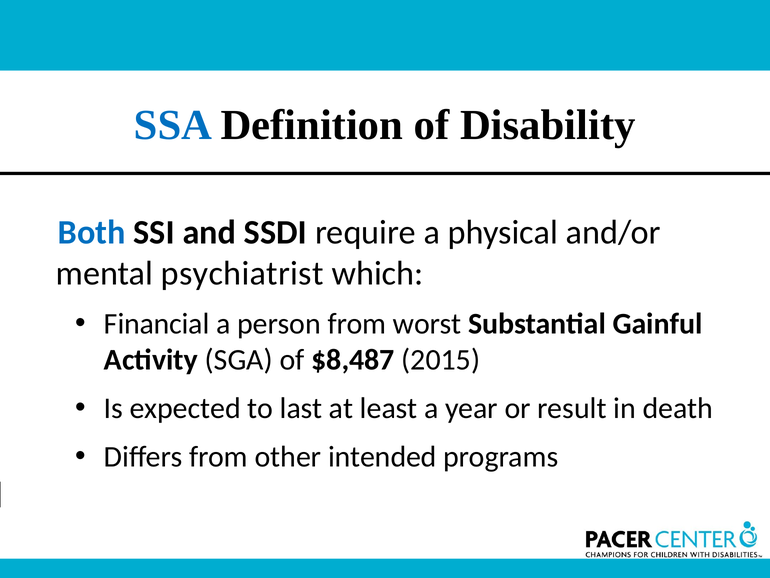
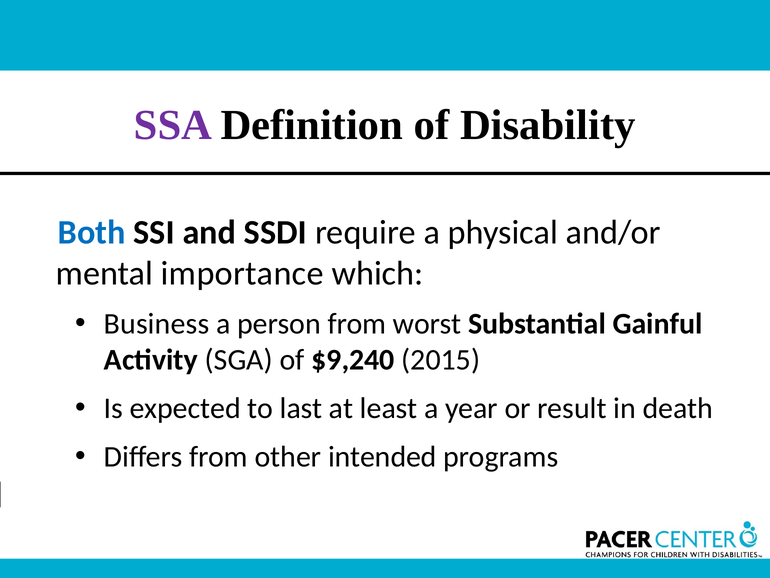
SSA colour: blue -> purple (173, 125)
psychiatrist: psychiatrist -> importance (242, 273)
Financial: Financial -> Business (157, 324)
$8,487: $8,487 -> $9,240 (353, 360)
